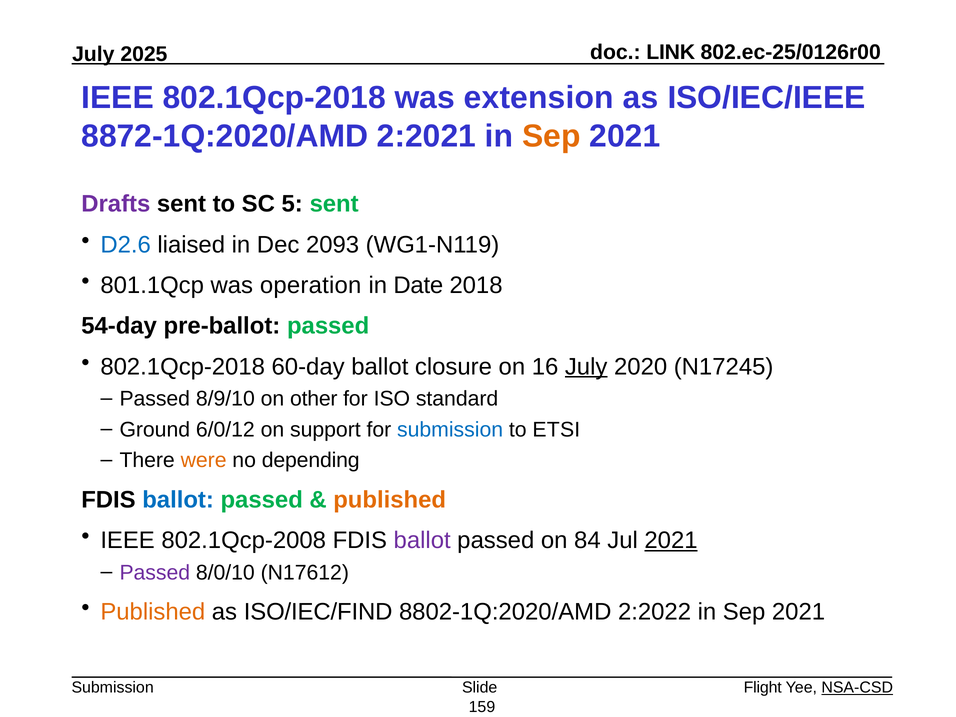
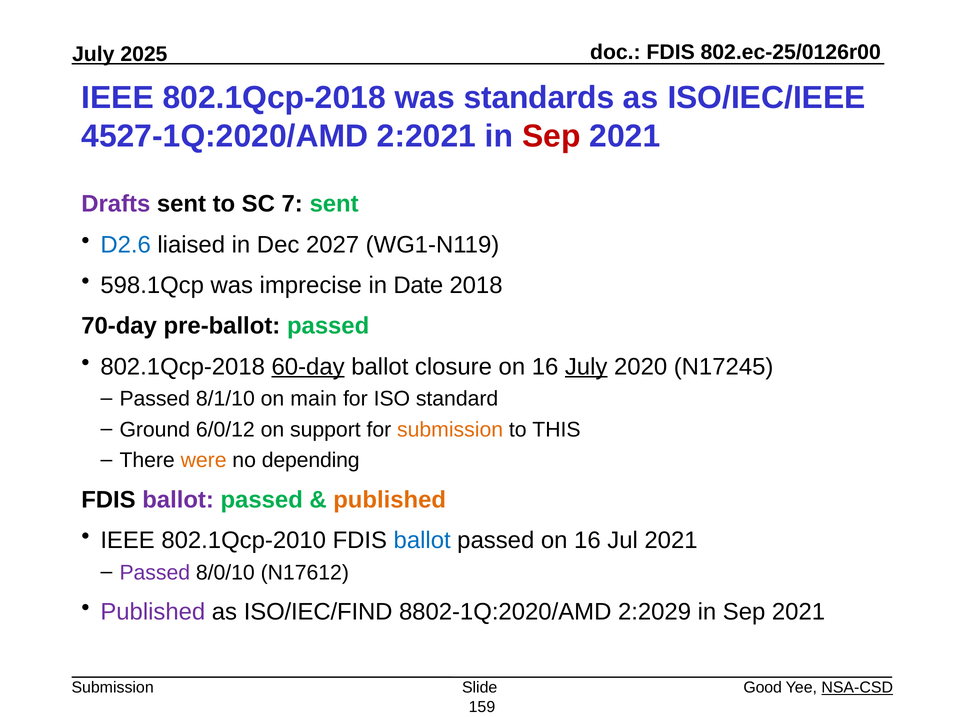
LINK: LINK -> FDIS (671, 52)
extension: extension -> standards (539, 98)
8872-1Q:2020/AMD: 8872-1Q:2020/AMD -> 4527-1Q:2020/AMD (225, 136)
Sep colour: orange -> red (551, 136)
5: 5 -> 7 (292, 204)
2093: 2093 -> 2027 (333, 245)
801.1Qcp: 801.1Qcp -> 598.1Qcp (152, 285)
operation: operation -> imprecise (311, 285)
54-day: 54-day -> 70-day (119, 326)
60-day underline: none -> present (308, 367)
8/9/10: 8/9/10 -> 8/1/10 (225, 399)
other: other -> main (314, 399)
submission colour: blue -> orange (450, 430)
ETSI: ETSI -> THIS (556, 430)
ballot colour: blue -> purple (178, 500)
802.1Qcp-2008: 802.1Qcp-2008 -> 802.1Qcp-2010 (244, 540)
ballot colour: purple -> blue (422, 540)
passed on 84: 84 -> 16 (587, 540)
2021 underline: present -> none (671, 540)
Published colour: orange -> purple (153, 612)
2:2022: 2:2022 -> 2:2029 (655, 612)
Flight: Flight -> Good (763, 688)
